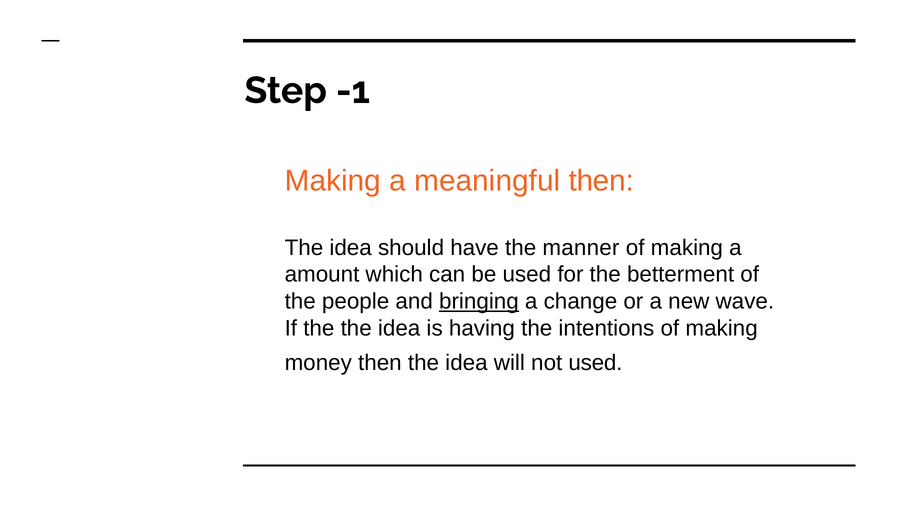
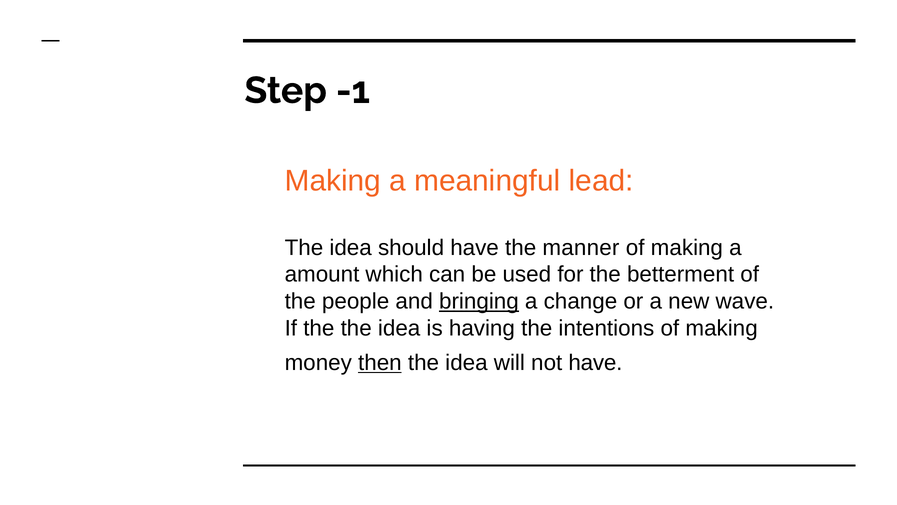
meaningful then: then -> lead (601, 181)
then underline: none -> present (380, 363)
not used: used -> have (595, 363)
